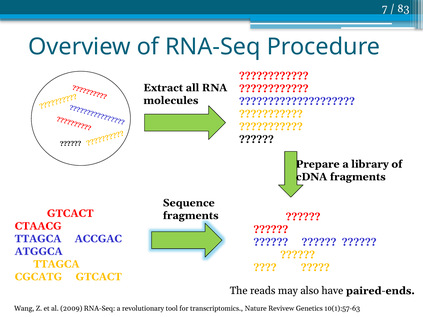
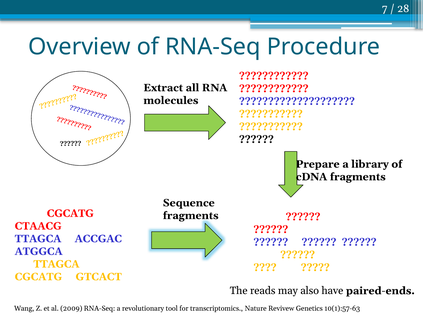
83: 83 -> 28 (403, 9)
GTCACT: GTCACT -> CGCATG (70, 214)
